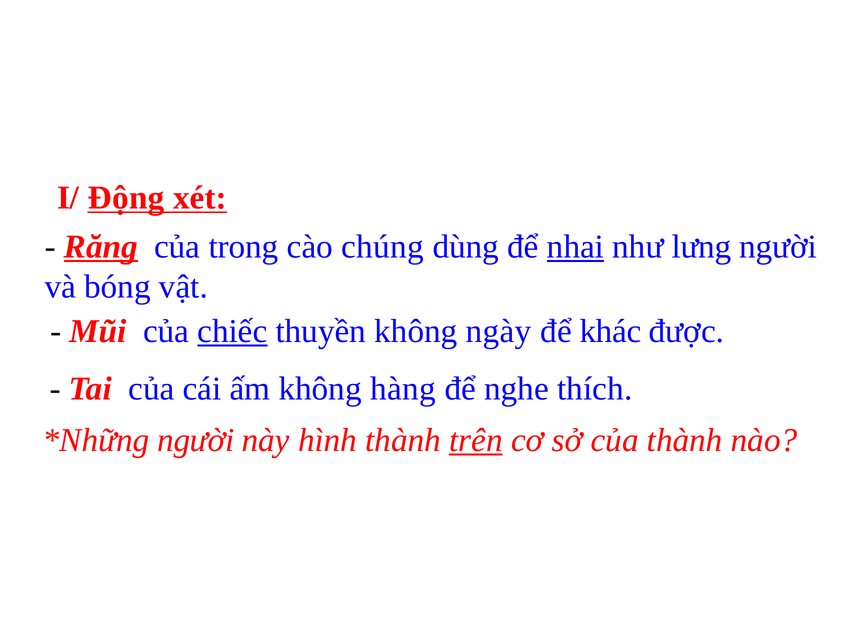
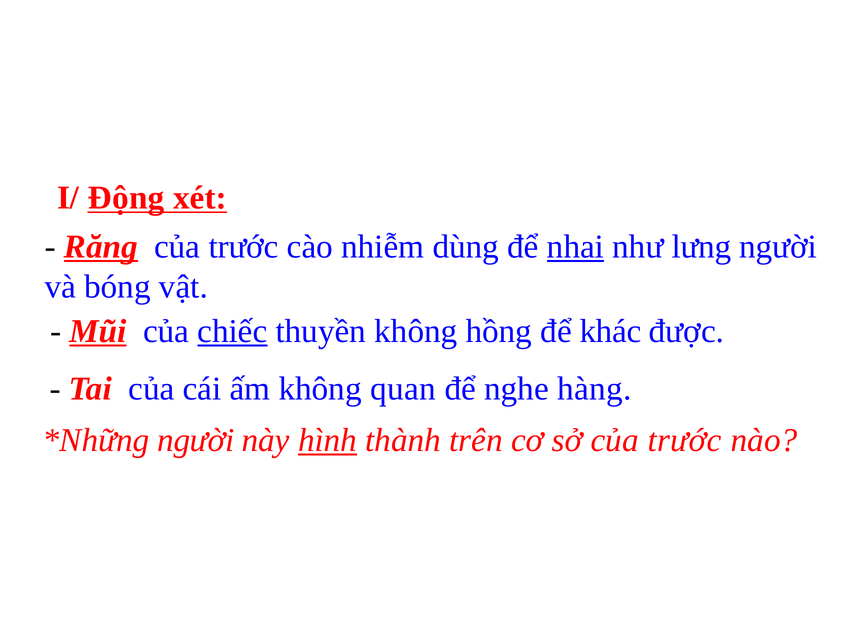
trong: trong -> trước (244, 247)
chúng: chúng -> nhiễm (383, 247)
Mũi underline: none -> present (98, 331)
ngày: ngày -> hồng (499, 331)
hàng: hàng -> quan (403, 389)
thích: thích -> hàng (595, 389)
hình underline: none -> present (328, 440)
trên underline: present -> none (476, 440)
sở của thành: thành -> trước (685, 440)
